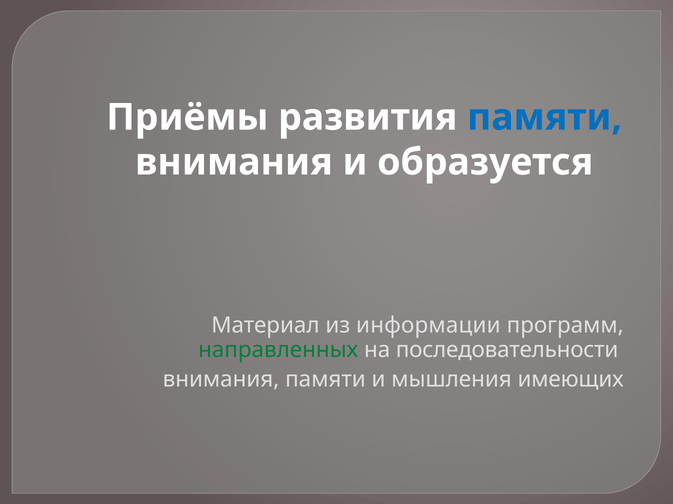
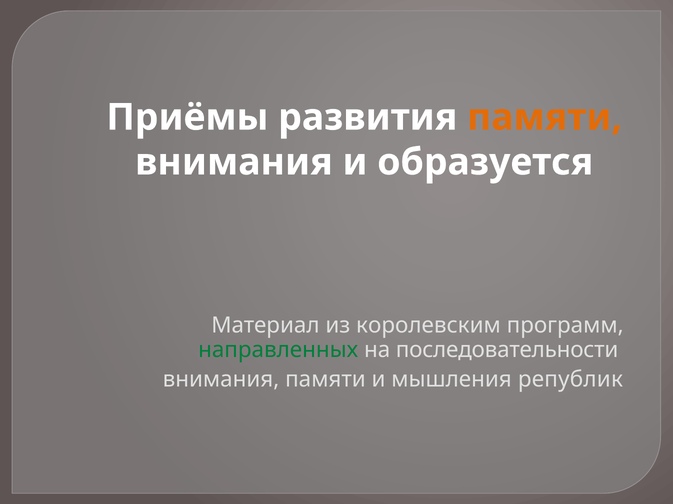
памяти colour: blue -> orange (545, 118)
информации: информации -> королевским (428, 326)
имеющих: имеющих -> републик (570, 380)
